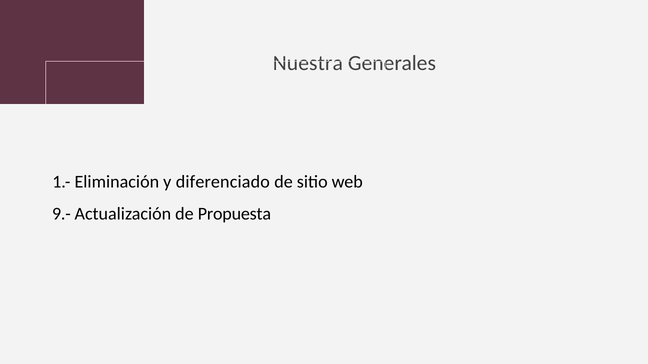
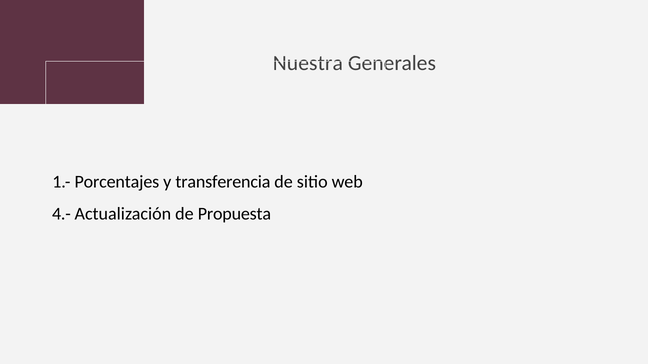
Eliminación: Eliminación -> Porcentajes (117, 182)
diferenciado: diferenciado -> transferencia (223, 182)
9.-: 9.- -> 4.- (61, 214)
